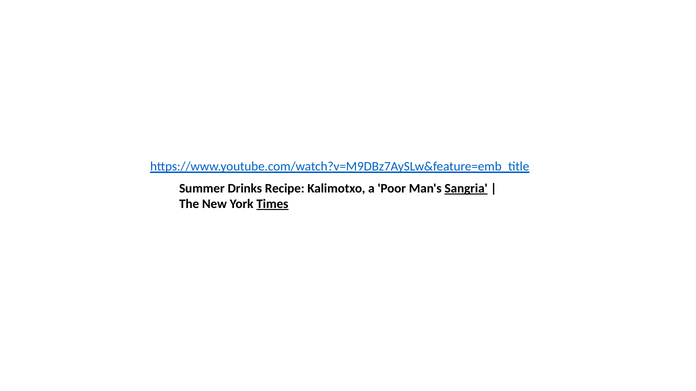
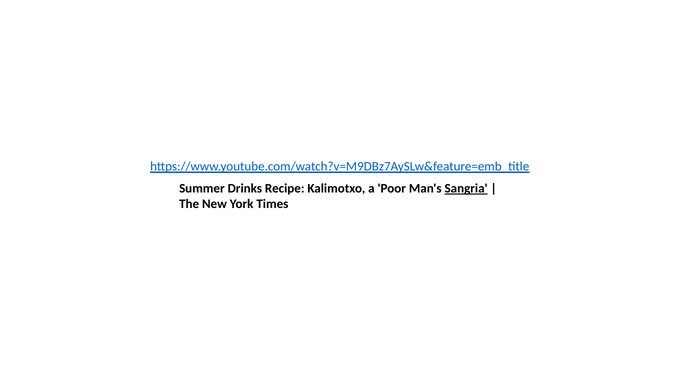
Times underline: present -> none (272, 204)
